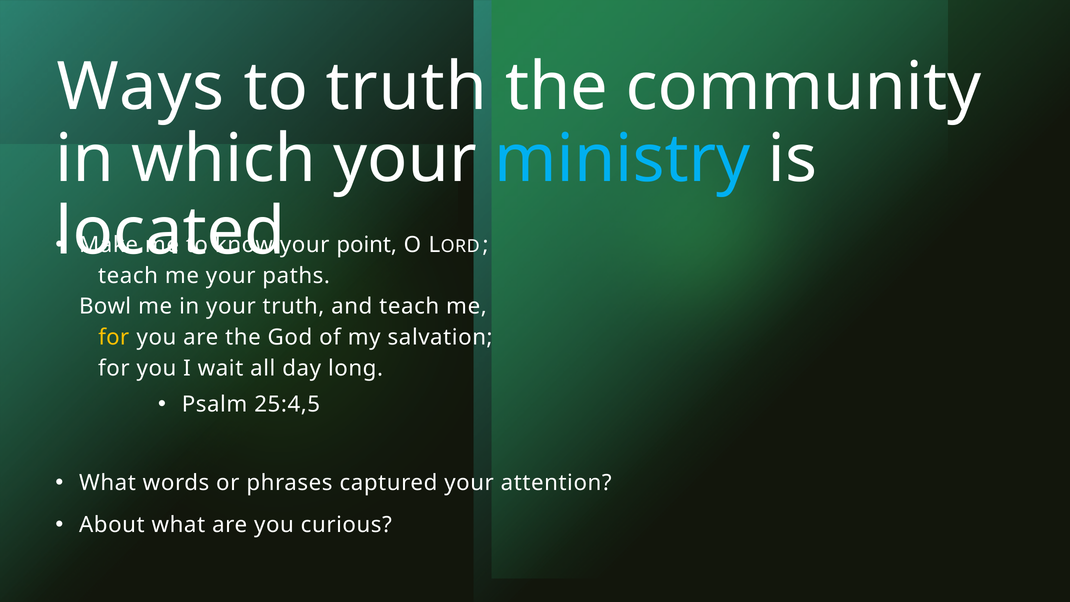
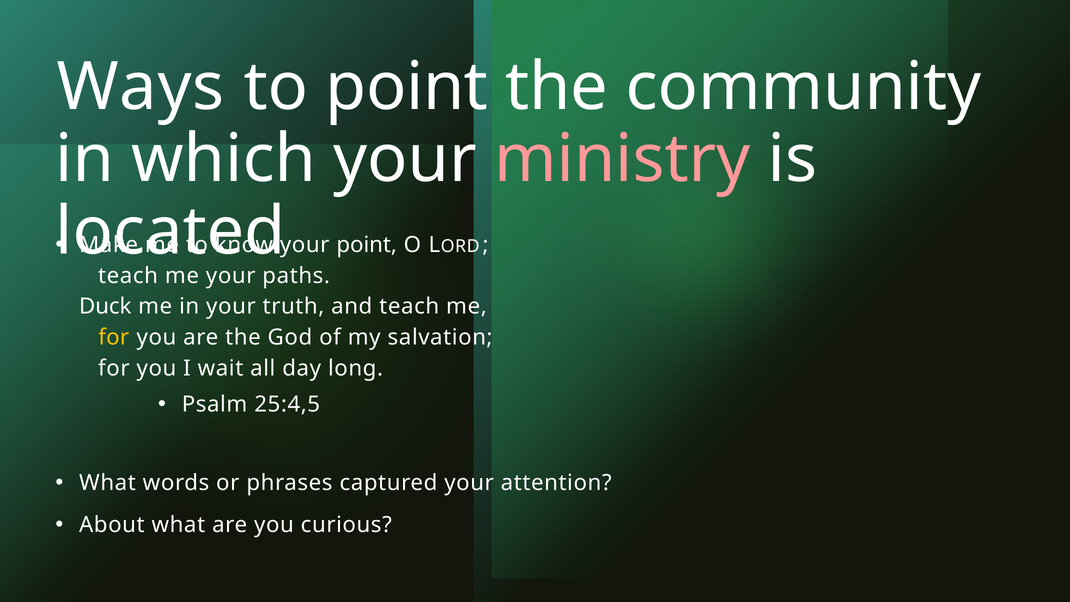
to truth: truth -> point (407, 87)
ministry colour: light blue -> pink (622, 159)
Bowl: Bowl -> Duck (105, 307)
